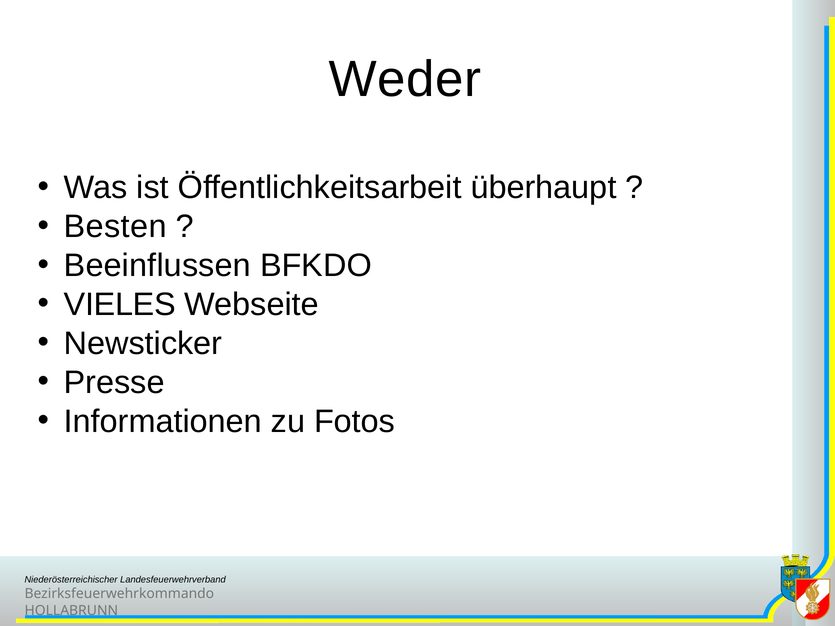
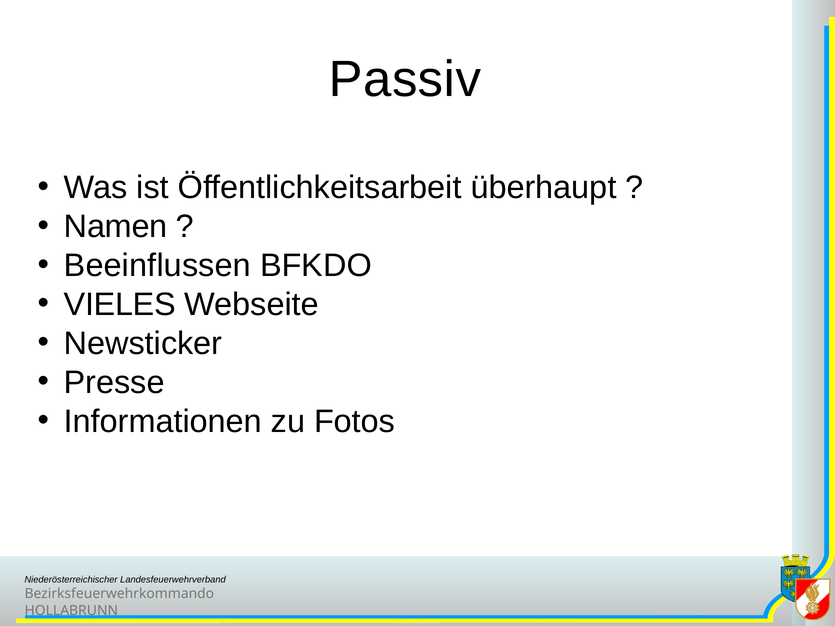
Weder: Weder -> Passiv (405, 80)
Besten: Besten -> Namen (116, 227)
